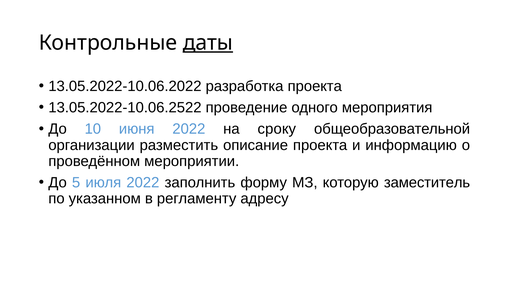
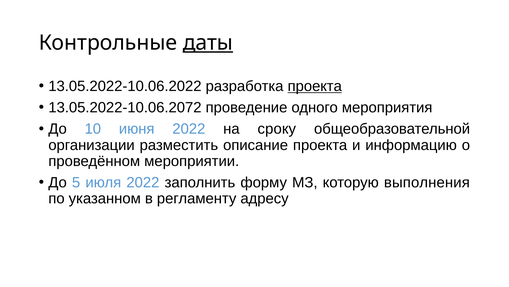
проекта underline: none -> present (315, 86)
13.05.2022-10.06.2522: 13.05.2022-10.06.2522 -> 13.05.2022-10.06.2072 (125, 107)
заместитель: заместитель -> выполнения (427, 182)
